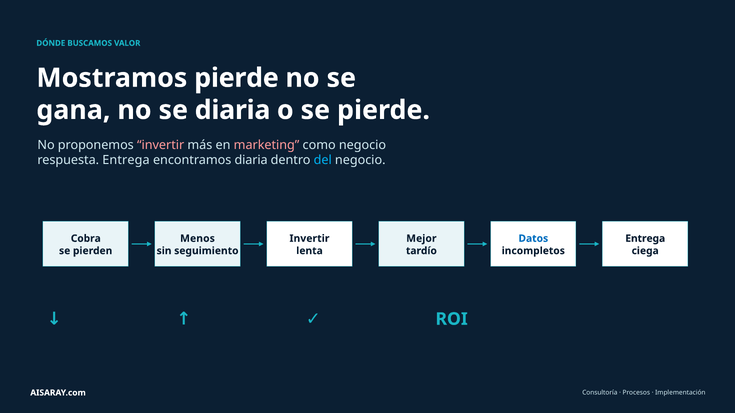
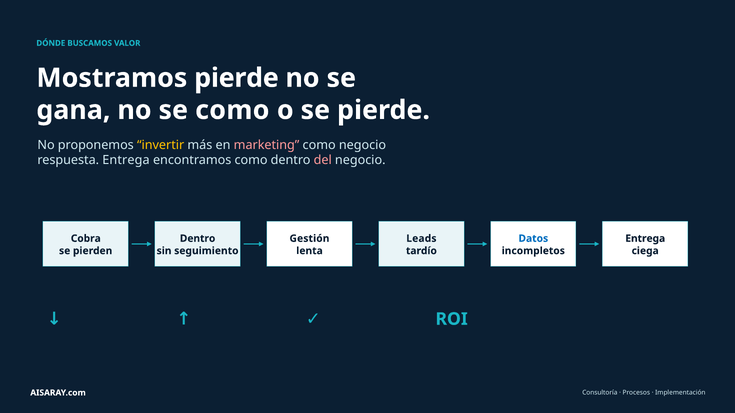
se diaria: diaria -> como (232, 110)
invertir colour: pink -> yellow (161, 145)
encontramos diaria: diaria -> como (251, 160)
del colour: light blue -> pink (323, 160)
Menos: Menos -> Dentro (198, 239)
Invertir: Invertir -> Gestión (309, 239)
Mejor: Mejor -> Leads (421, 239)
